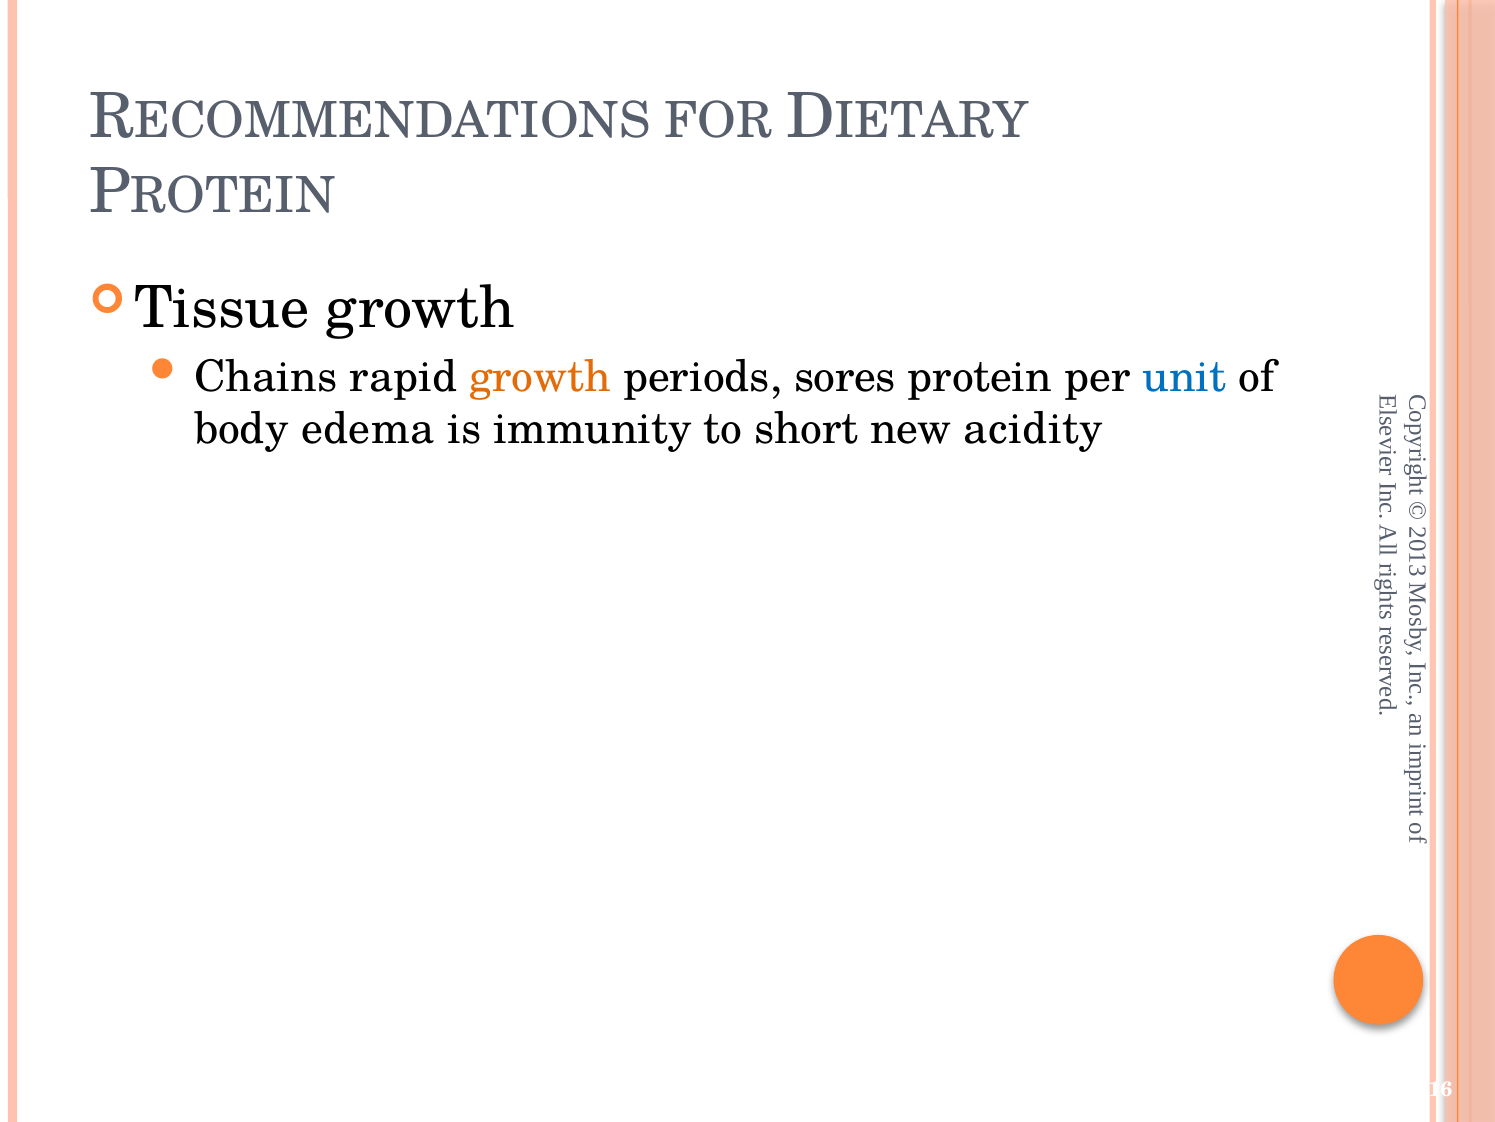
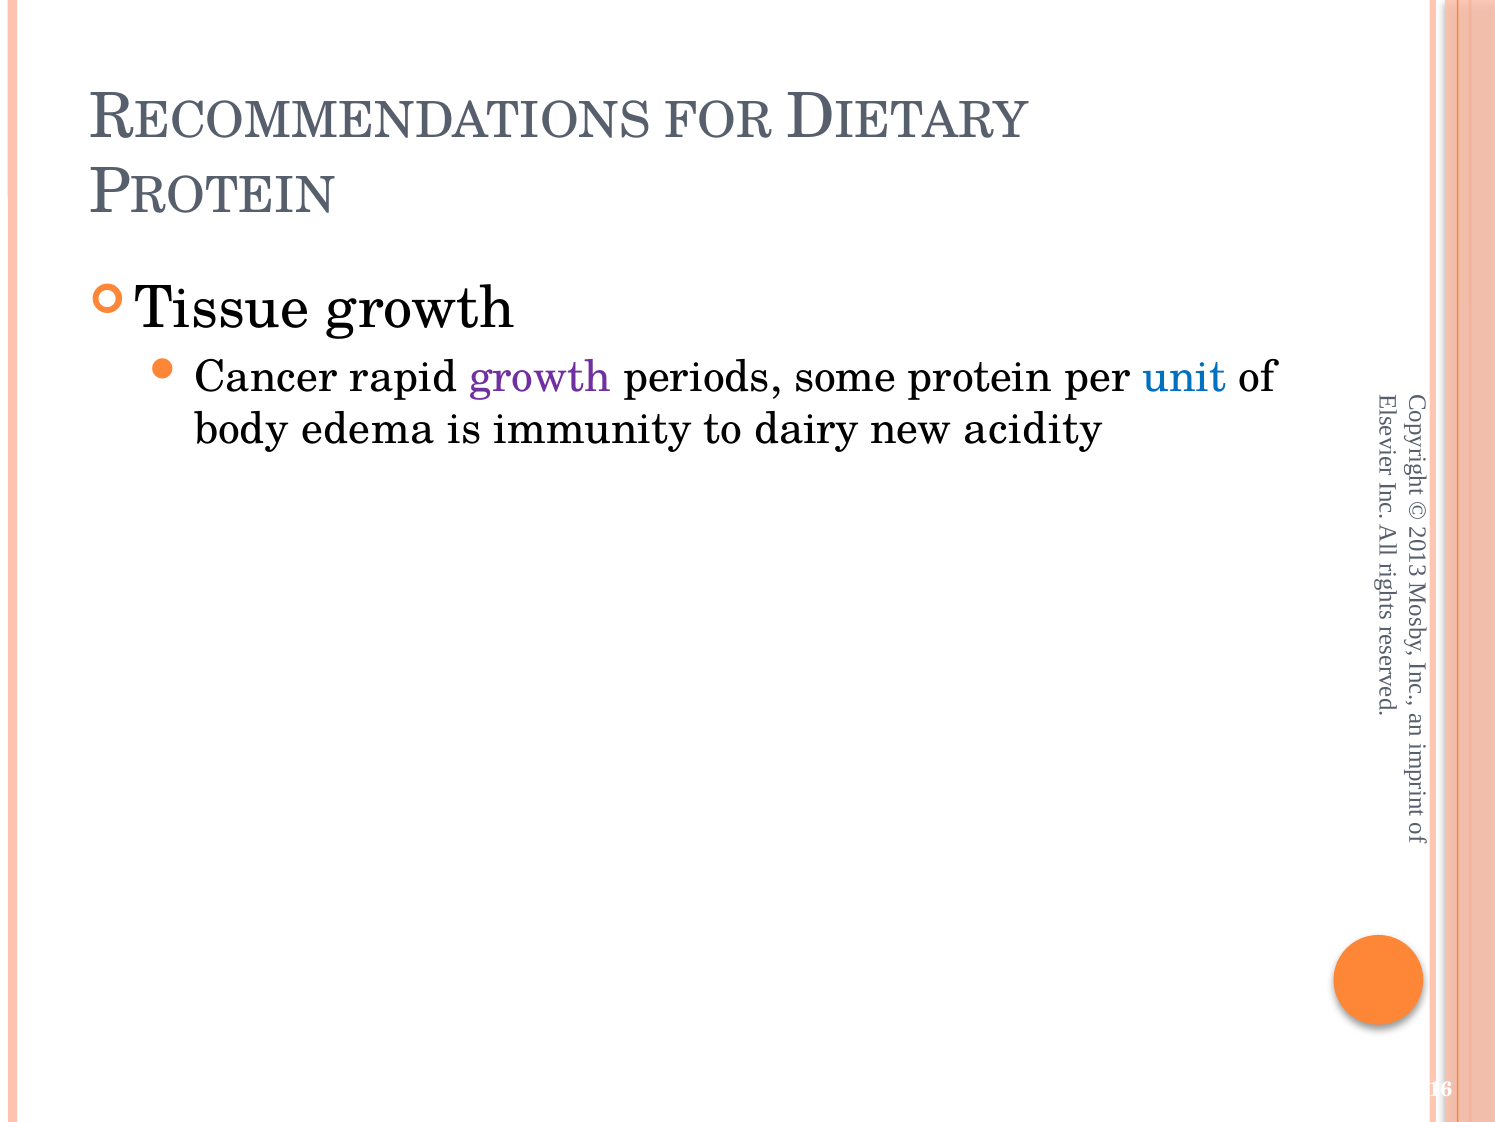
Chains: Chains -> Cancer (266, 377)
growth colour: orange -> purple (540, 377)
sores: sores -> some (845, 377)
short: short -> dairy (807, 429)
